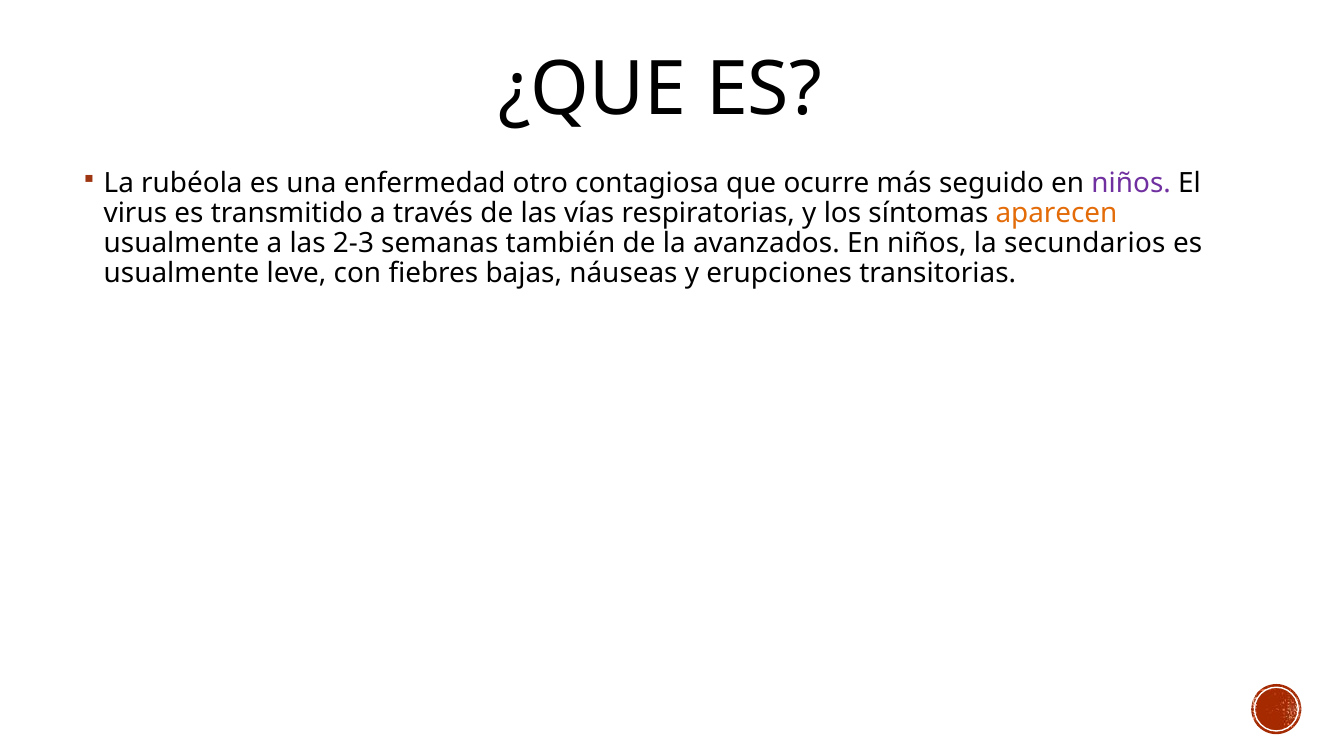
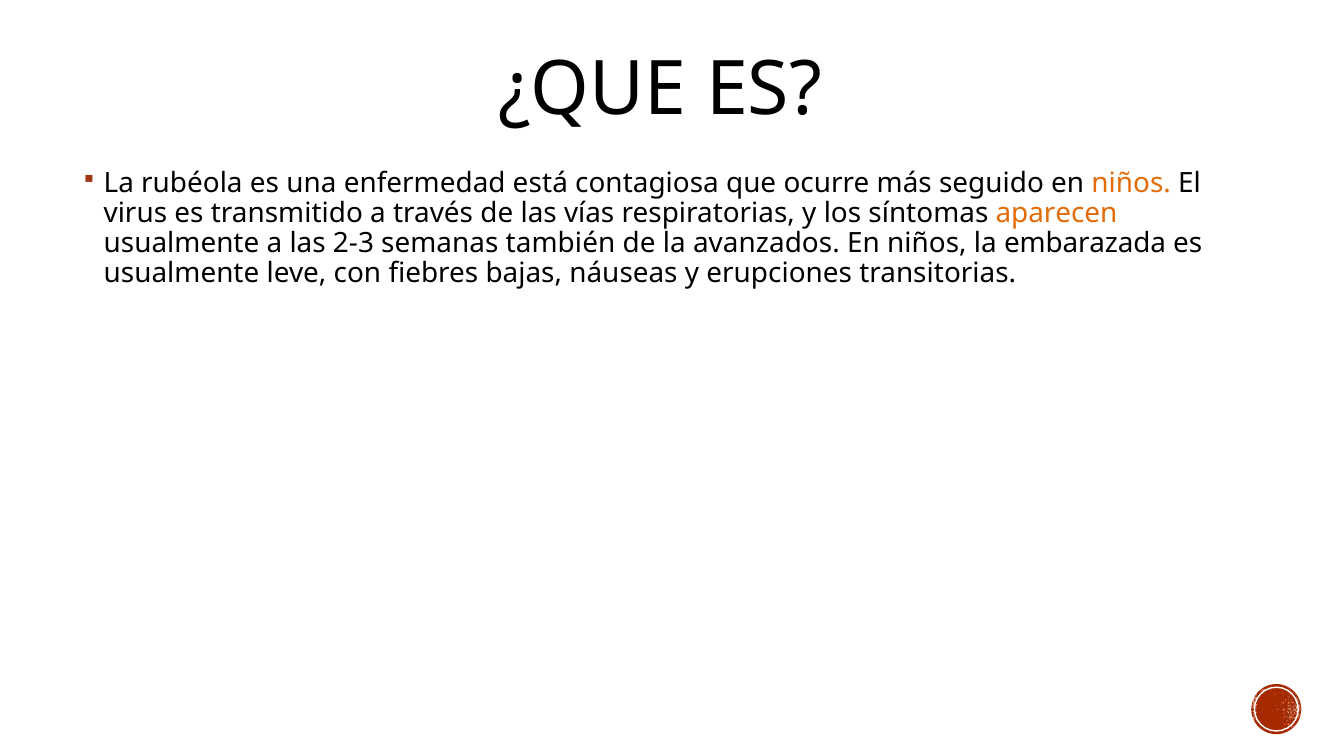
otro: otro -> está (540, 183)
niños colour: purple -> orange (1131, 183)
secundarios: secundarios -> embarazada (1085, 243)
